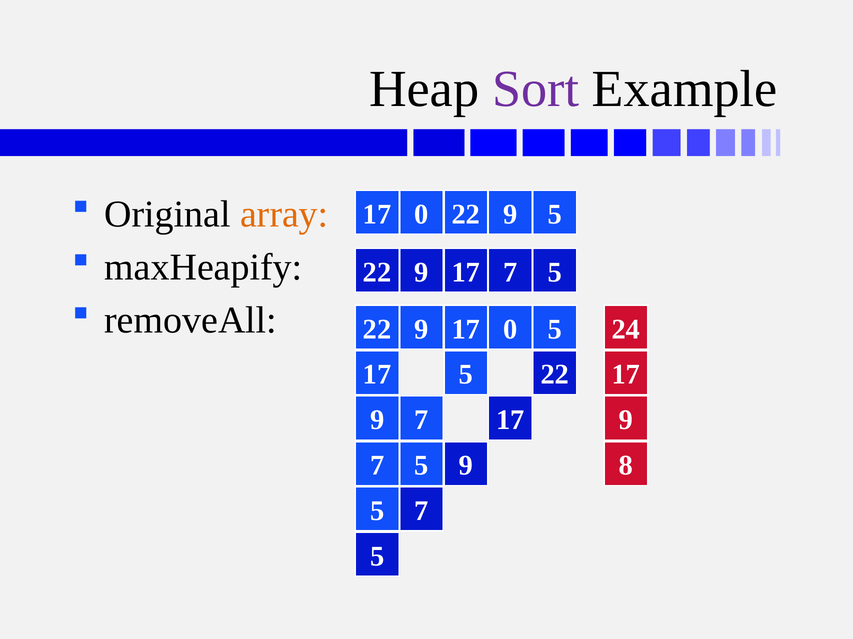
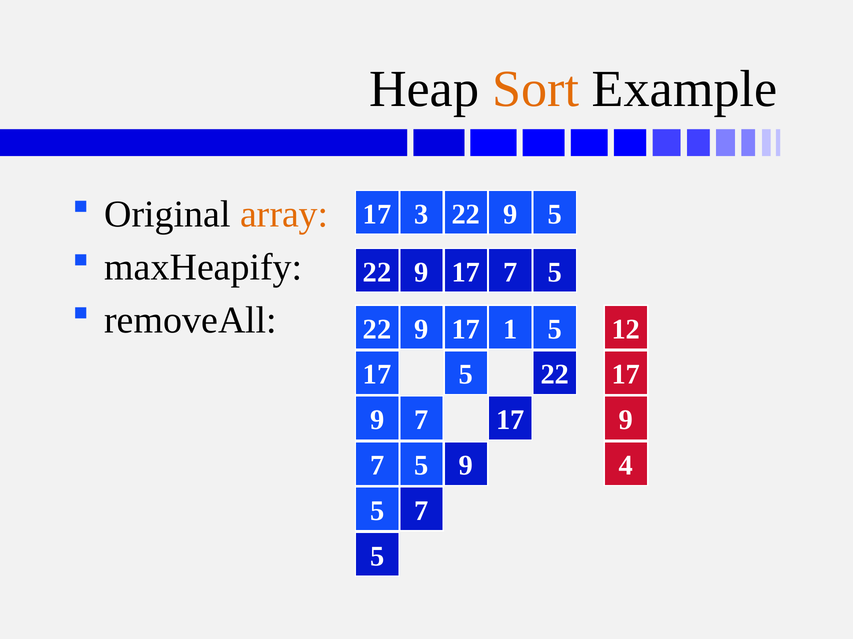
Sort colour: purple -> orange (536, 89)
17 0: 0 -> 3 (422, 215)
9 0: 0 -> 1 (510, 330)
24: 24 -> 12 (626, 330)
8: 8 -> 4 (626, 466)
